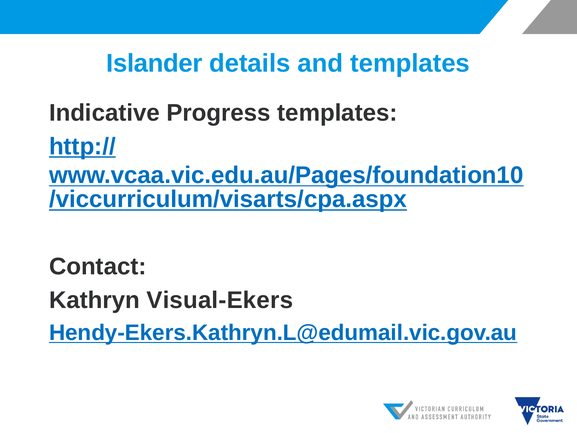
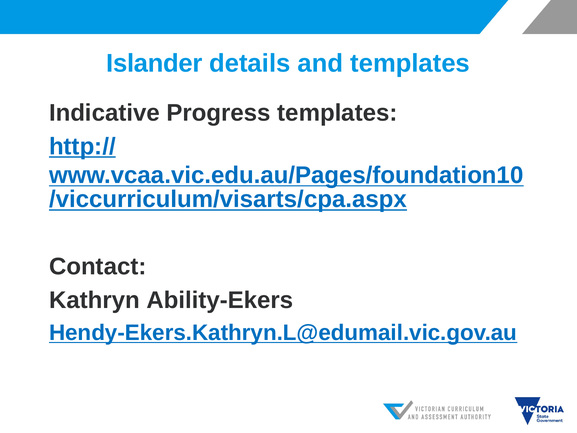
Visual-Ekers: Visual-Ekers -> Ability-Ekers (220, 300)
